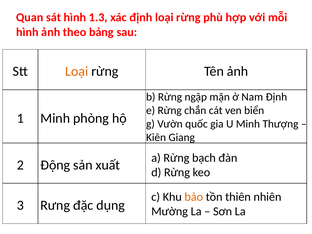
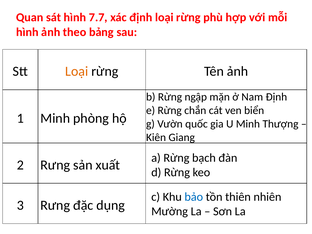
1.3: 1.3 -> 7.7 (98, 17)
2 Động: Động -> Rưng (55, 165)
bảo colour: orange -> blue (194, 197)
